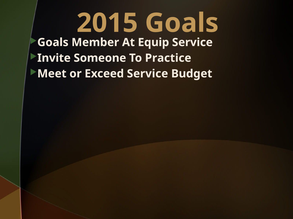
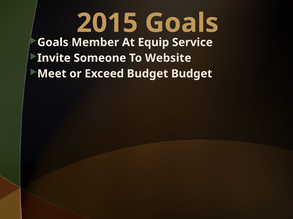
Practice: Practice -> Website (168, 58)
Exceed Service: Service -> Budget (148, 74)
